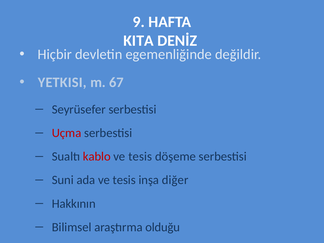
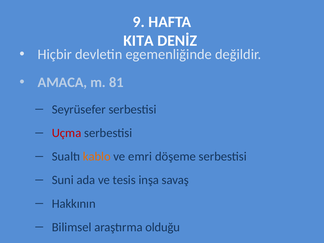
YETKISI: YETKISI -> AMACA (62, 82)
67: 67 -> 81 (116, 82)
kablo colour: red -> orange (97, 157)
tesis: tesis -> emri (140, 157)
diğer: diğer -> savaş (175, 180)
